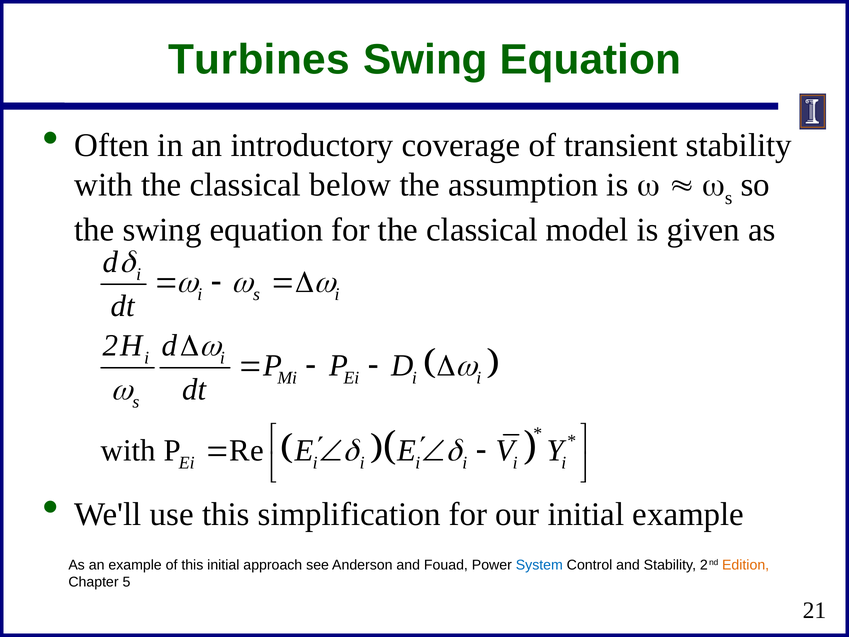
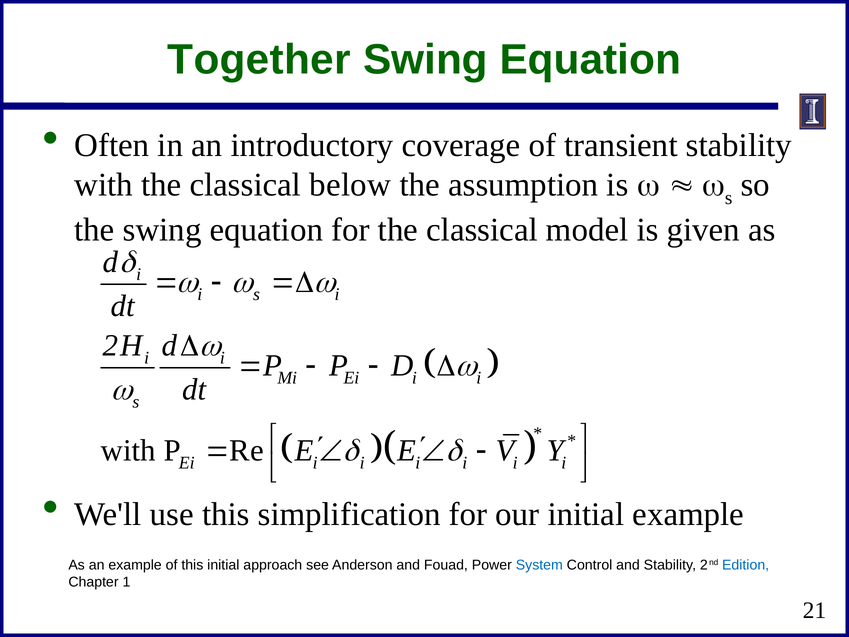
Turbines: Turbines -> Together (259, 60)
Edition colour: orange -> blue (746, 565)
5: 5 -> 1 (126, 582)
